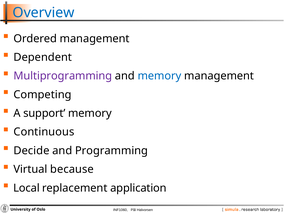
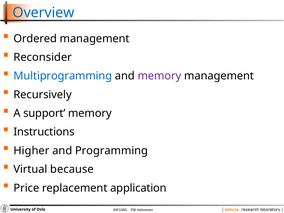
Dependent: Dependent -> Reconsider (43, 57)
Multiprogramming colour: purple -> blue (63, 76)
memory colour: blue -> purple (159, 76)
Competing: Competing -> Recursively (43, 95)
Continuous: Continuous -> Instructions (44, 132)
Decide: Decide -> Higher (31, 151)
Local: Local -> Price (26, 188)
